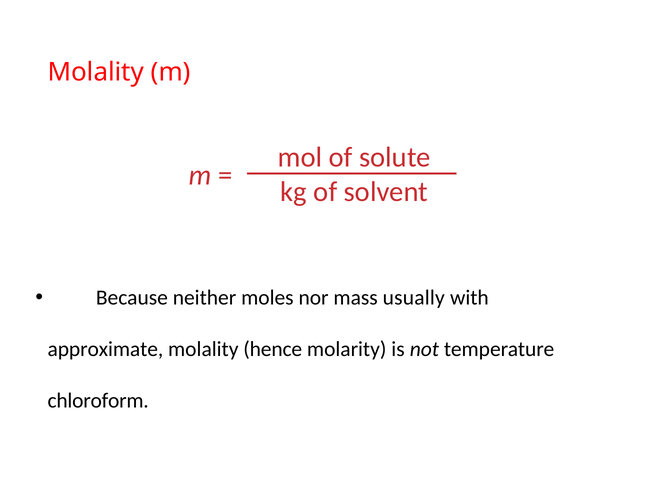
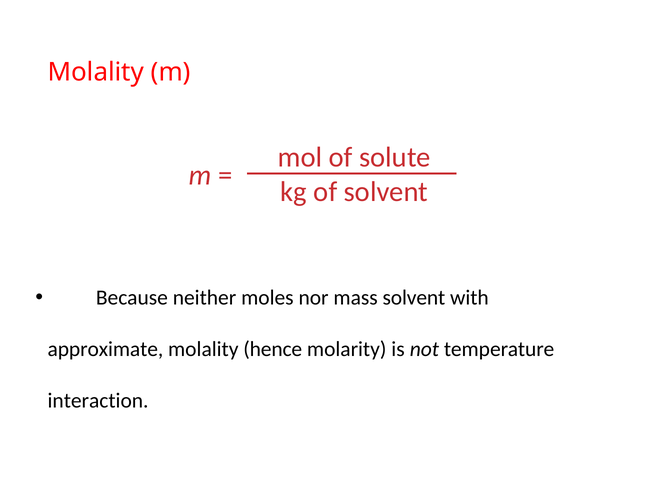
mass usually: usually -> solvent (414, 298)
chloroform: chloroform -> interaction (98, 402)
